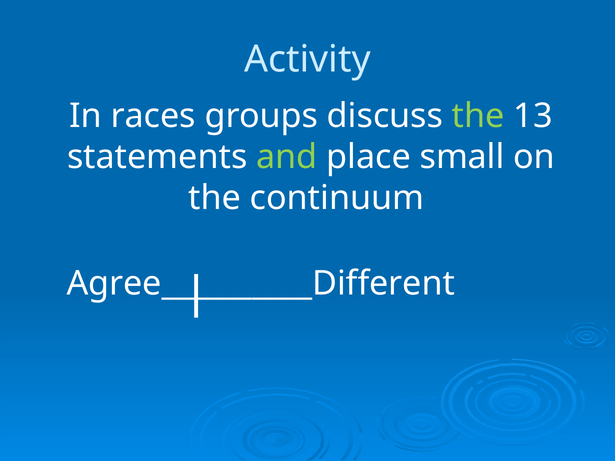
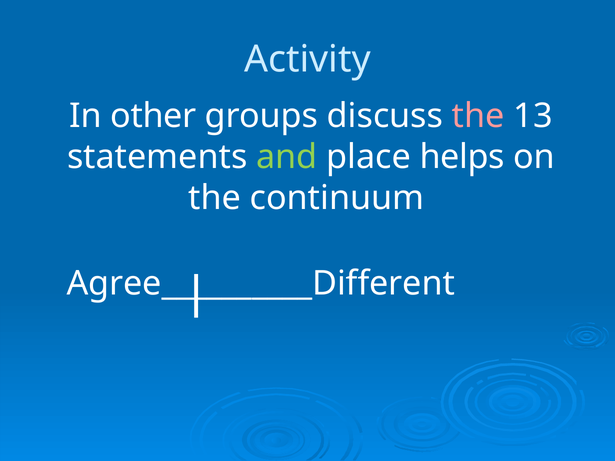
races: races -> other (153, 116)
the colour: light green -> pink (478, 116)
small: small -> helps (462, 157)
